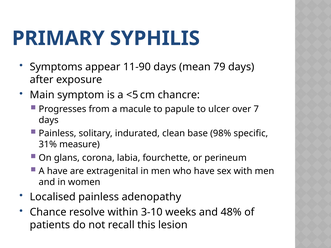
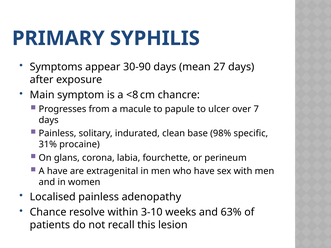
11-90: 11-90 -> 30-90 (137, 67)
79: 79 -> 27 (219, 67)
<5: <5 -> <8 (132, 95)
measure: measure -> procaine (79, 145)
48%: 48% -> 63% (231, 212)
